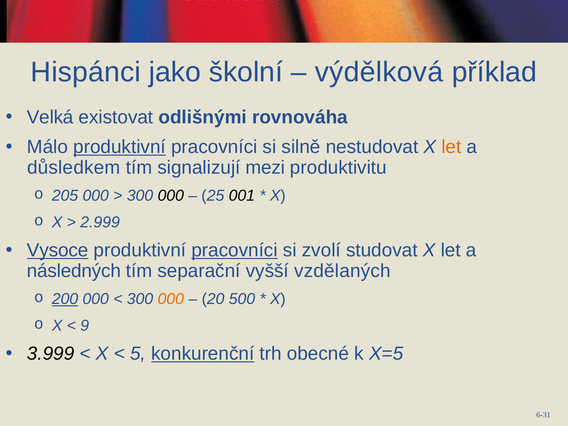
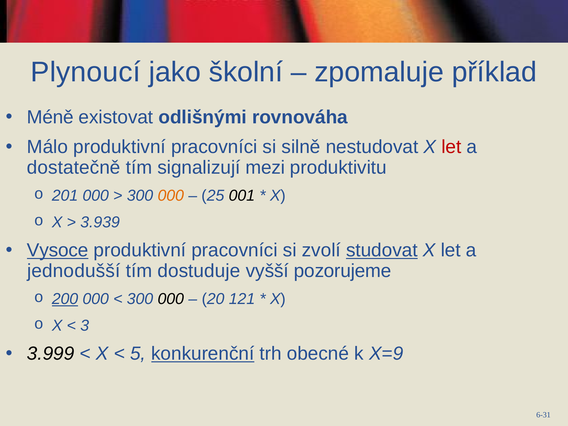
Hispánci: Hispánci -> Plynoucí (86, 72)
výdělková: výdělková -> zpomaluje (379, 72)
Velká: Velká -> Méně (50, 117)
produktivní underline: present -> none (120, 147)
let colour: orange -> red (451, 147)
důsledkem: důsledkem -> dostatečně (74, 167)
205: 205 -> 201 (65, 196)
000 colour: black -> orange (171, 196)
2.999: 2.999 -> 3.939 (100, 222)
pracovníci underline: present -> none (235, 250)
studovat underline: none -> present (382, 250)
následných: následných -> jednodušší (74, 271)
separační: separační -> dostuduje (199, 271)
vzdělaných: vzdělaných -> pozorujeme (343, 271)
000 colour: orange -> black (171, 299)
500: 500 -> 121 (242, 299)
9: 9 -> 3 (85, 325)
X=5: X=5 -> X=9 (386, 354)
